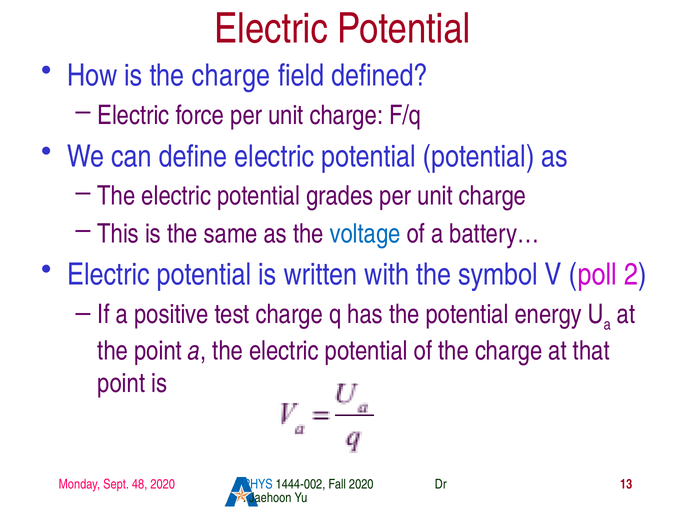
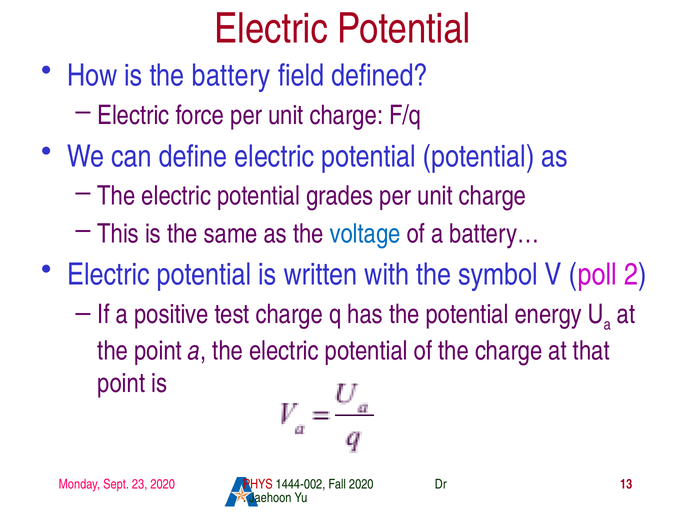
is the charge: charge -> battery (231, 76)
48: 48 -> 23 (140, 485)
PHYS colour: blue -> red (258, 485)
